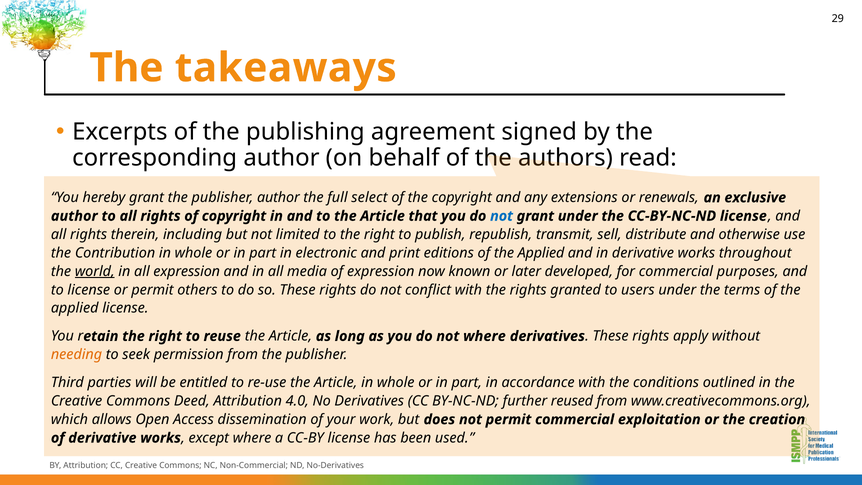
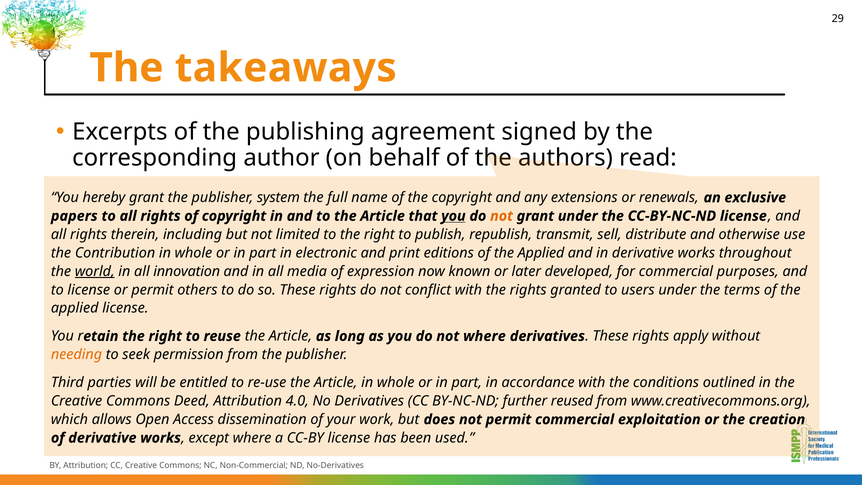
publisher author: author -> system (278, 198)
select: select -> name (370, 198)
author: author -> papers (74, 216)
you underline: none -> present (453, 216)
not colour: blue -> orange (502, 216)
all expression: expression -> innovation (187, 271)
